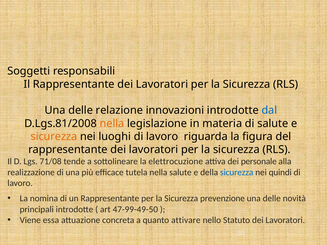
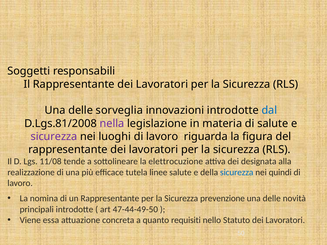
relazione: relazione -> sorveglia (119, 110)
nella colour: orange -> purple (112, 124)
sicurezza colour: orange -> purple (54, 137)
71/08: 71/08 -> 11/08 (51, 162)
personale: personale -> designata (259, 162)
tutela nella: nella -> linee (158, 172)
47-99-49-50: 47-99-49-50 -> 47-44-49-50 (135, 210)
attivare: attivare -> requisiti (186, 220)
